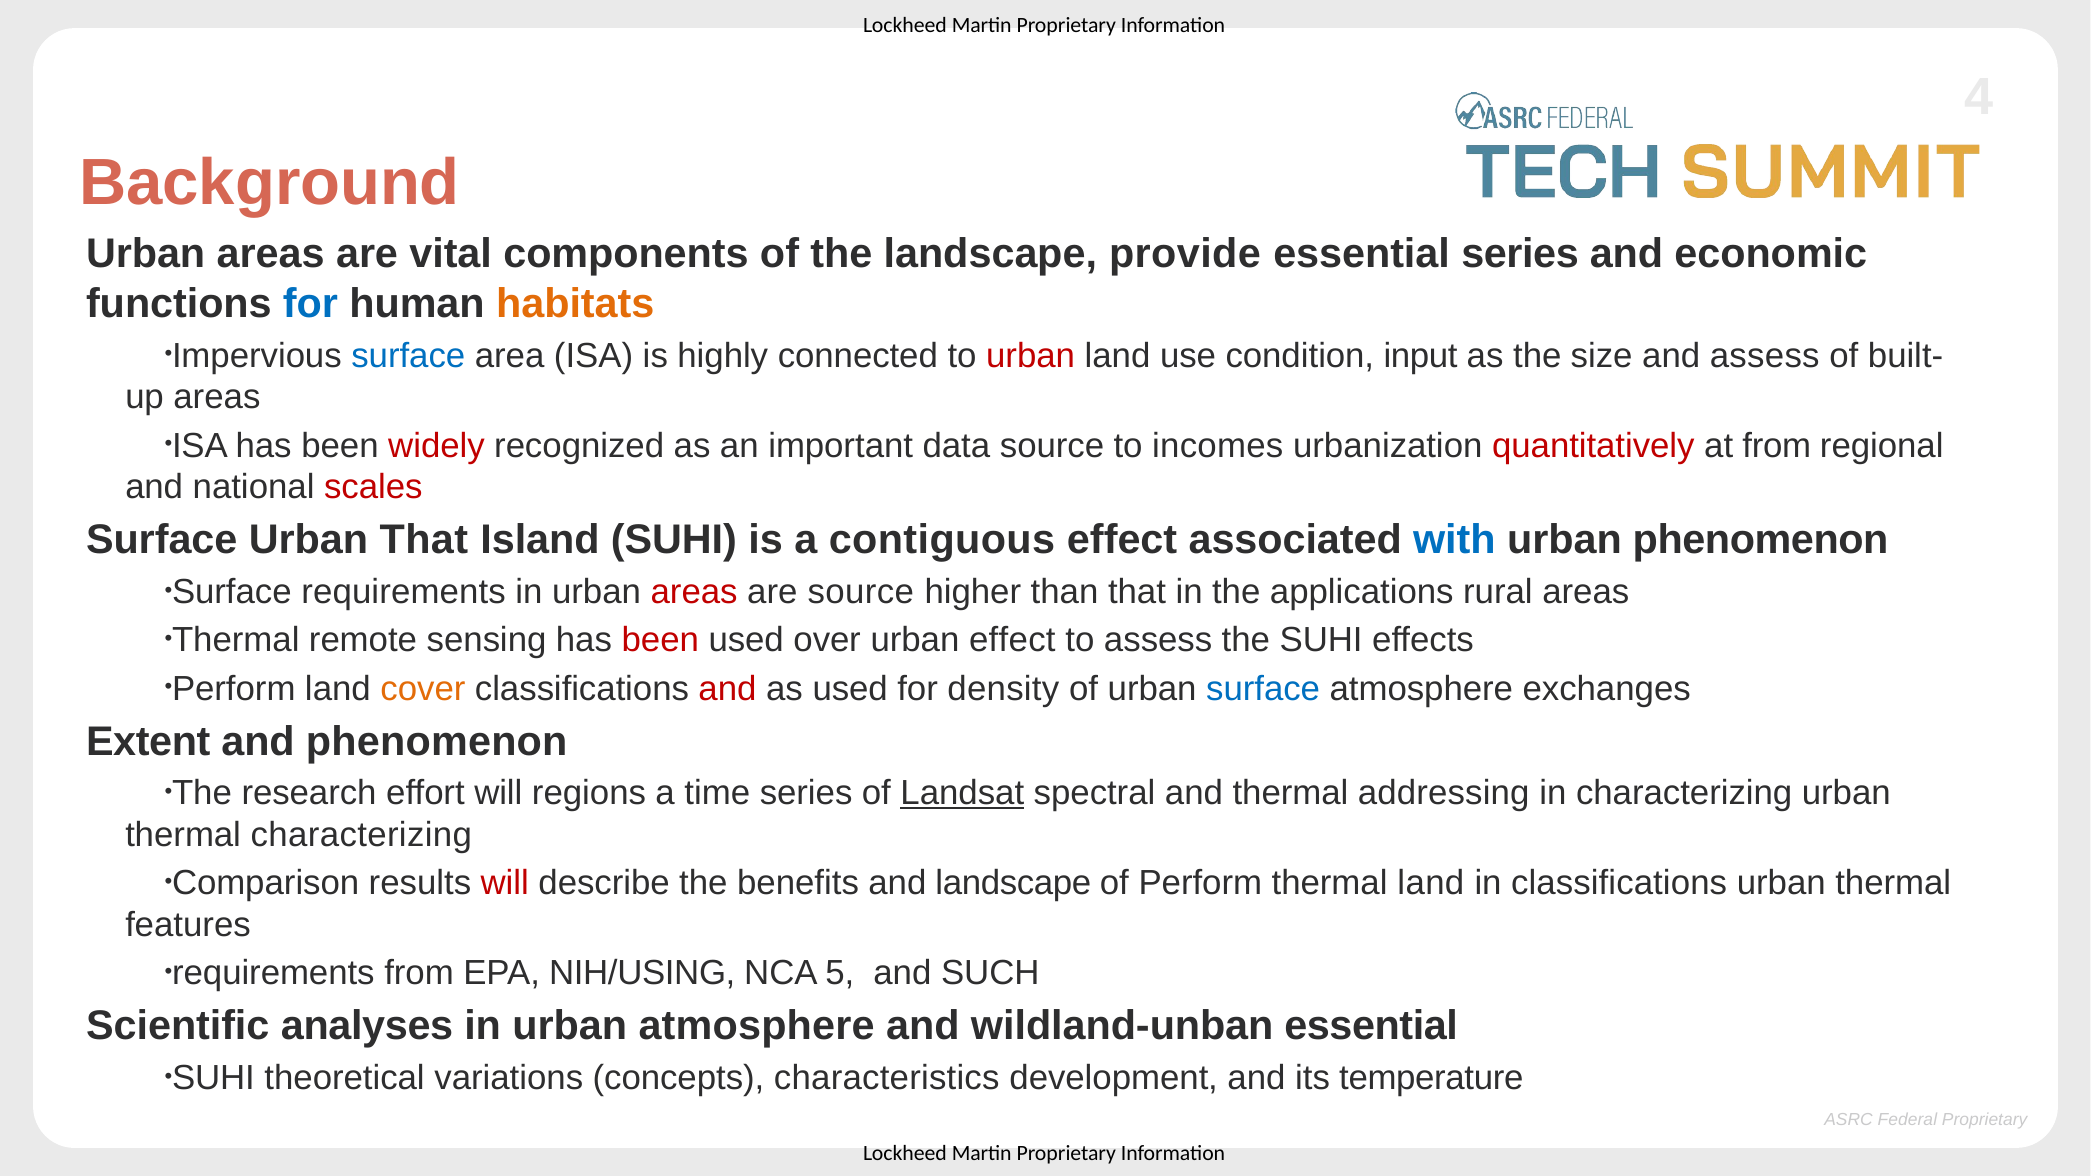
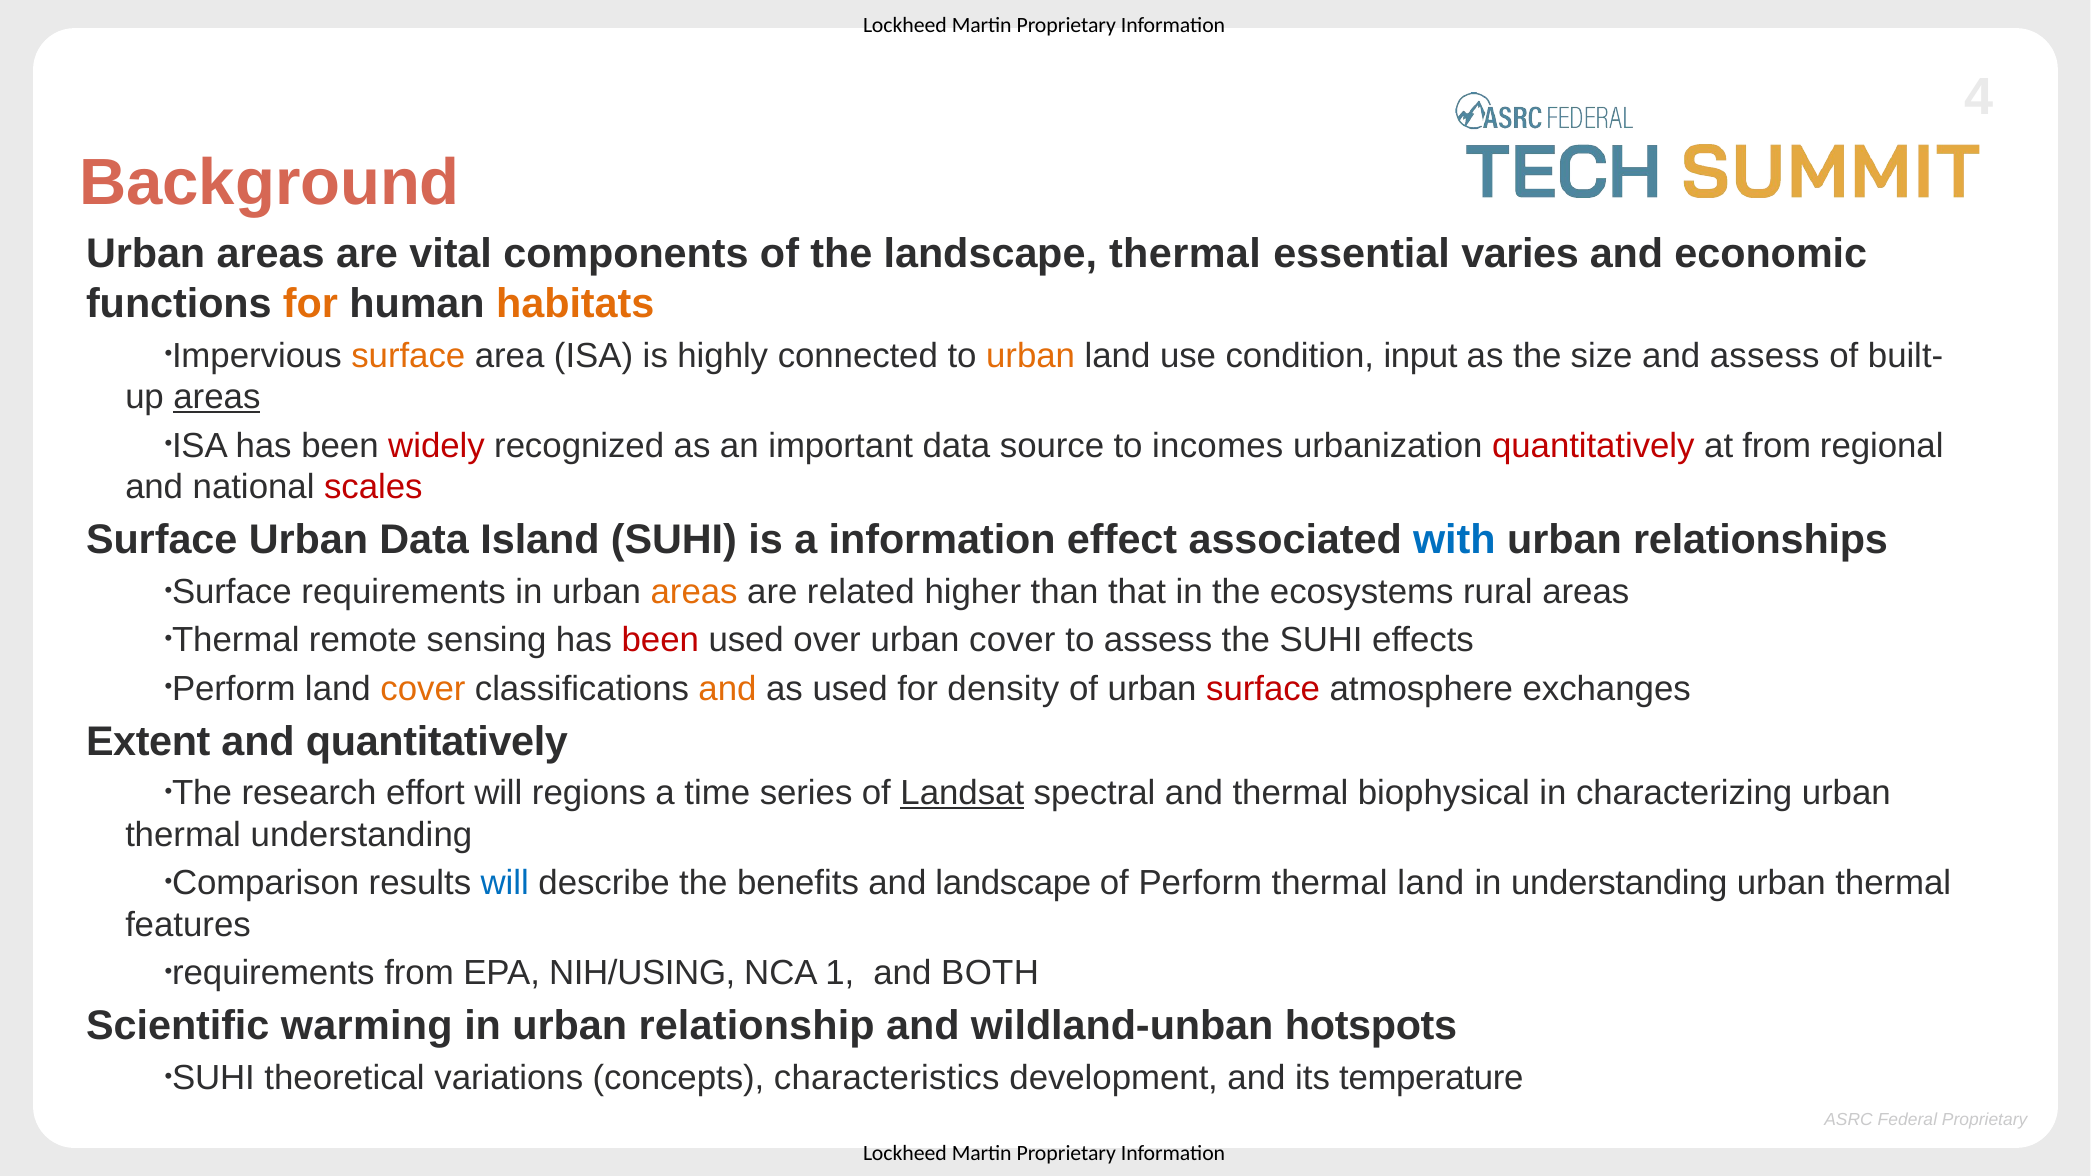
landscape provide: provide -> thermal (1185, 254)
essential series: series -> varies (1520, 254)
for colour: blue -> orange (310, 304)
surface colour: blue -> orange (408, 356)
urban colour: red -> orange (1031, 356)
areas underline: none -> present (217, 397)
Urban That: That -> Data (424, 540)
a contiguous: contiguous -> information (942, 540)
urban phenomenon: phenomenon -> relationships (1760, 540)
areas colour: red -> orange (694, 592)
are source: source -> related (861, 592)
applications: applications -> ecosystems (1362, 592)
urban effect: effect -> cover (1012, 640)
and colour: red -> orange (727, 689)
surface colour: blue -> red (1263, 689)
and phenomenon: phenomenon -> quantitatively (437, 742)
addressing: addressing -> biophysical (1444, 793)
thermal characterizing: characterizing -> understanding (361, 835)
will colour: red -> blue (505, 883)
in classifications: classifications -> understanding (1619, 883)
5: 5 -> 1 (840, 974)
SUCH: SUCH -> BOTH (990, 974)
analyses: analyses -> warming (367, 1026)
urban atmosphere: atmosphere -> relationship (757, 1026)
wildland-unban essential: essential -> hotspots (1371, 1026)
